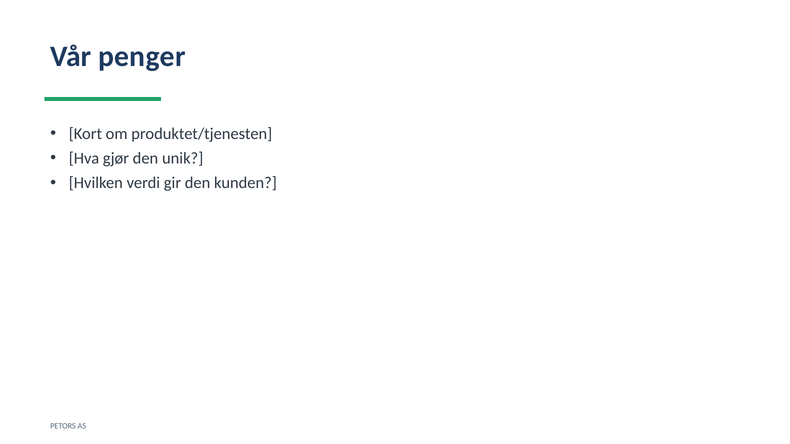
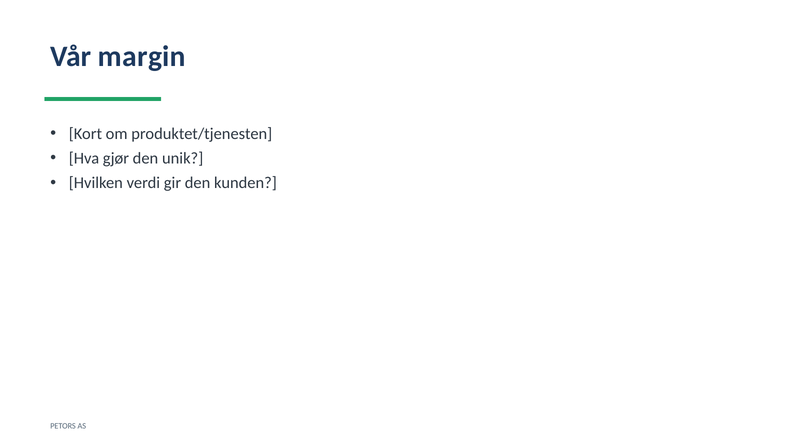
penger: penger -> margin (142, 56)
